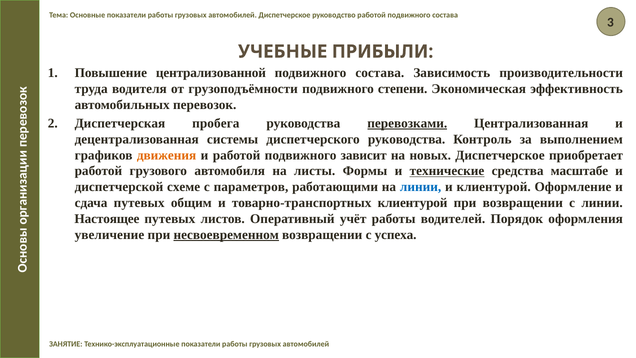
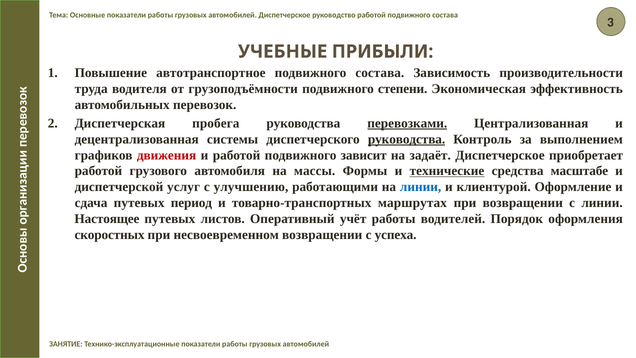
централизованной: централизованной -> автотранспортное (211, 73)
руководства underline: none -> present (407, 139)
движения colour: orange -> red (167, 155)
новых: новых -> задаёт (430, 155)
листы: листы -> массы (315, 171)
схеме: схеме -> услуг (184, 187)
параметров: параметров -> улучшению (251, 187)
общим: общим -> период (191, 203)
товарно-транспортных клиентурой: клиентурой -> маршрутах (412, 203)
увеличение: увеличение -> скоростных (110, 235)
несвоевременном underline: present -> none (226, 235)
